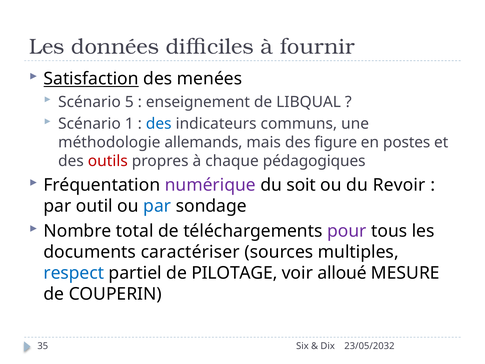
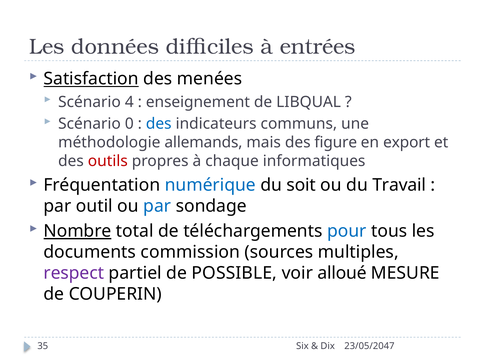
fournir: fournir -> entrées (318, 47)
5: 5 -> 4 (129, 102)
1: 1 -> 0 (129, 124)
postes: postes -> export (407, 142)
pédagogiques: pédagogiques -> informatiques (314, 161)
numérique colour: purple -> blue (210, 185)
Revoir: Revoir -> Travail (399, 185)
Nombre underline: none -> present (77, 231)
pour colour: purple -> blue (347, 231)
caractériser: caractériser -> commission (190, 252)
respect colour: blue -> purple (74, 273)
PILOTAGE: PILOTAGE -> POSSIBLE (234, 273)
23/05/2032: 23/05/2032 -> 23/05/2047 (369, 346)
